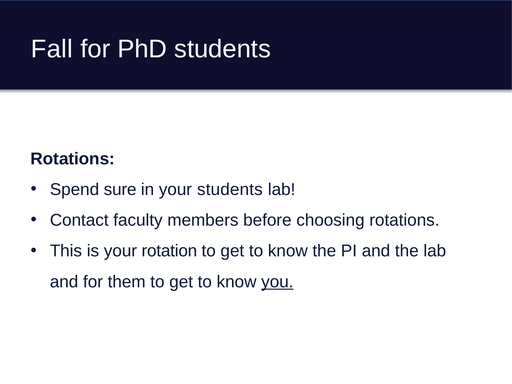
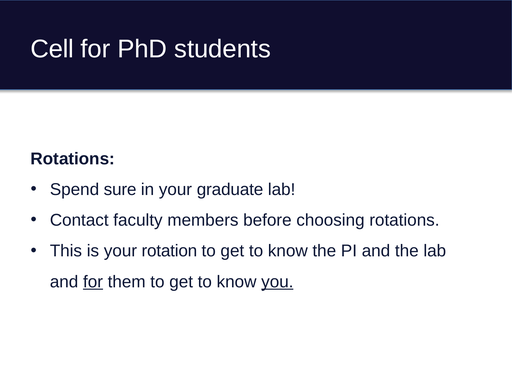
Fall: Fall -> Cell (52, 49)
your students: students -> graduate (230, 190)
for underline: none -> present (93, 282)
